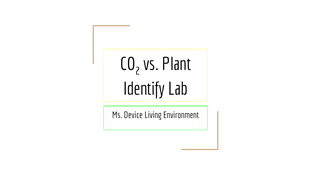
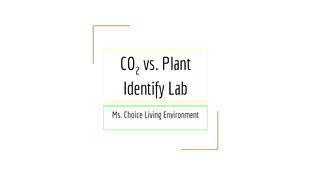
Device: Device -> Choice (133, 115)
